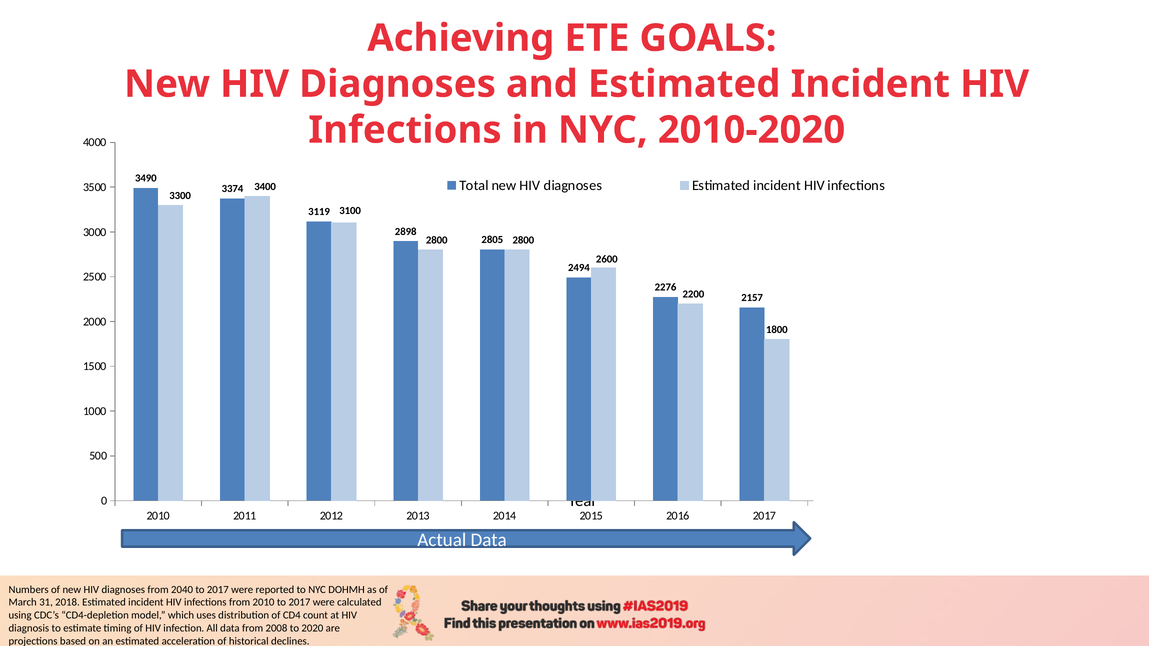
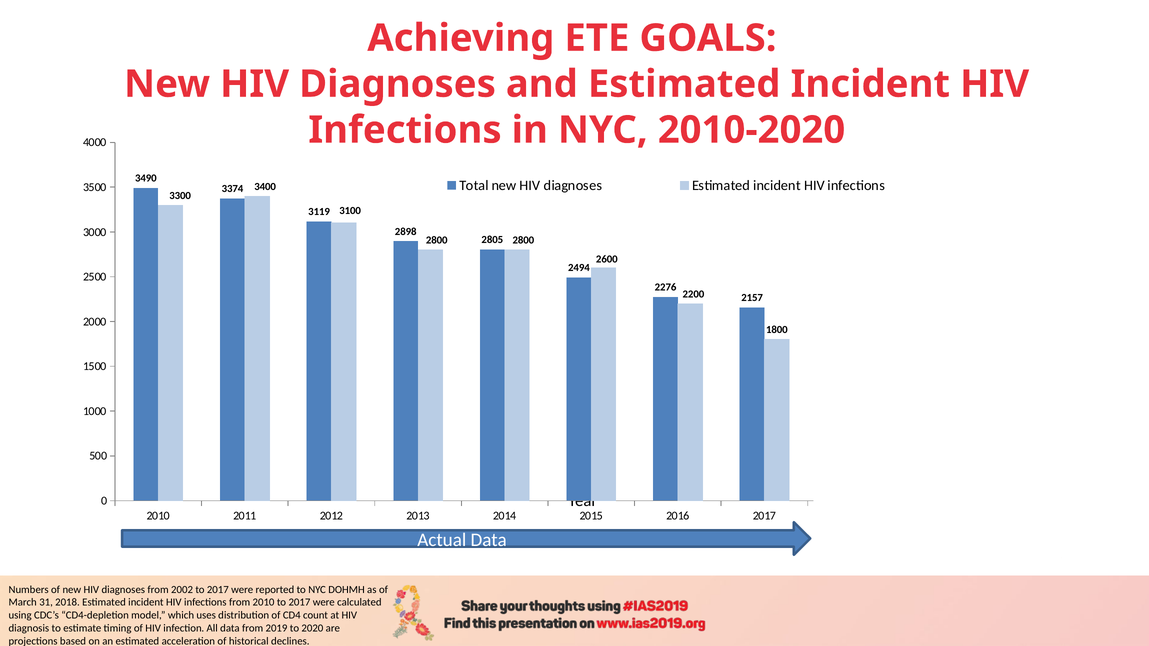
2040: 2040 -> 2002 (182, 590)
from 2008: 2008 -> 2019 (276, 629)
